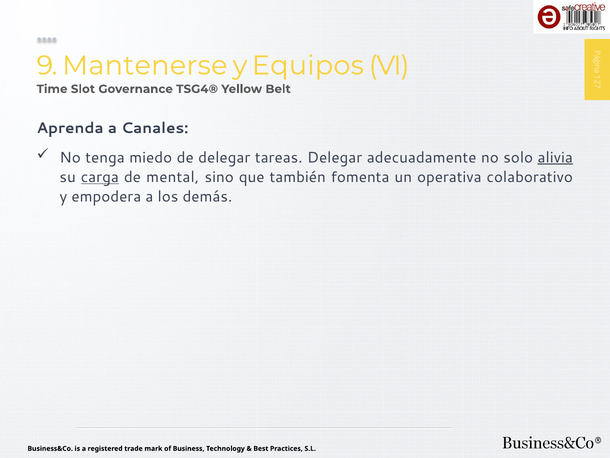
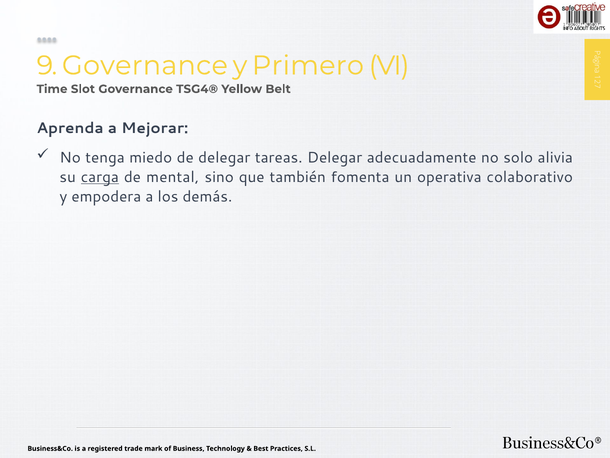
9 Mantenerse: Mantenerse -> Governance (145, 65)
Equipos: Equipos -> Primero (308, 65)
Canales: Canales -> Mejorar (155, 128)
alivia underline: present -> none (555, 157)
